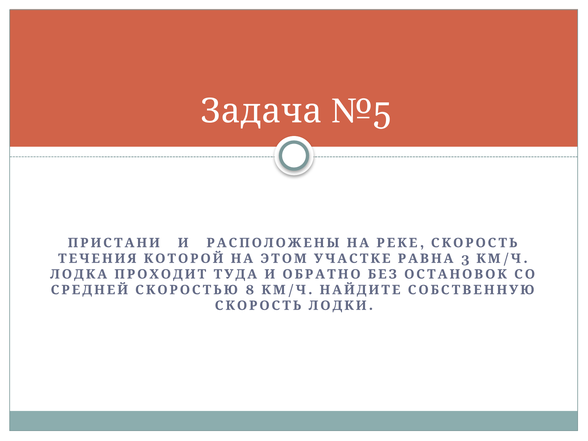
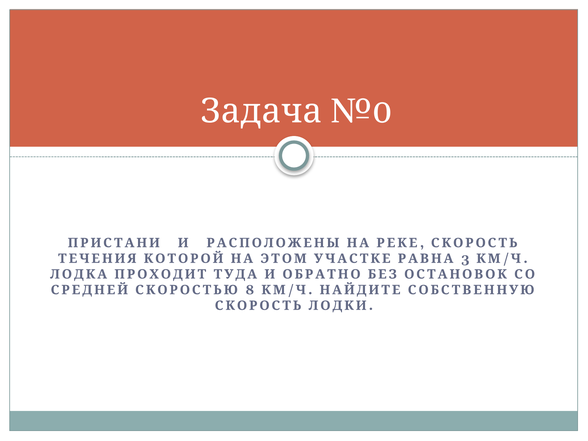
№5: №5 -> №0 (362, 111)
